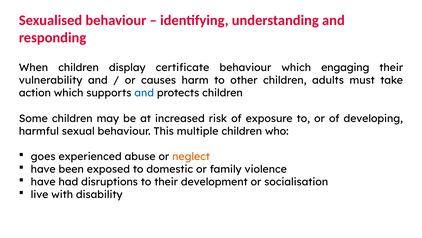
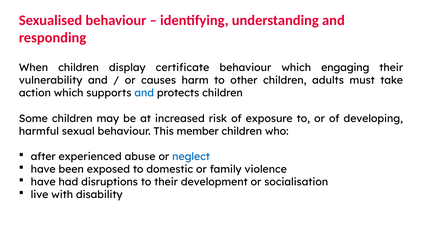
multiple: multiple -> member (198, 131)
goes: goes -> after (43, 156)
neglect colour: orange -> blue (191, 156)
